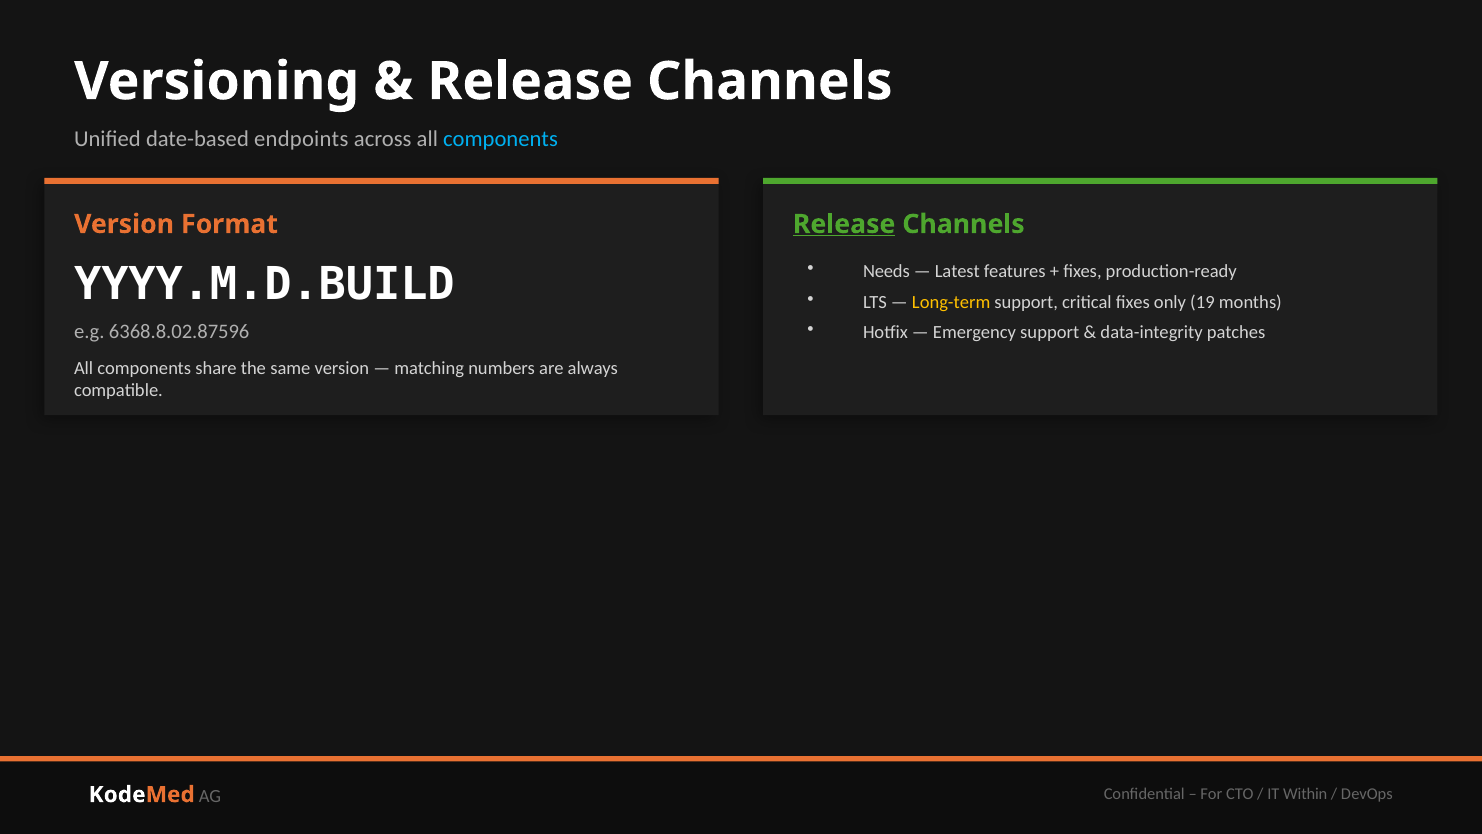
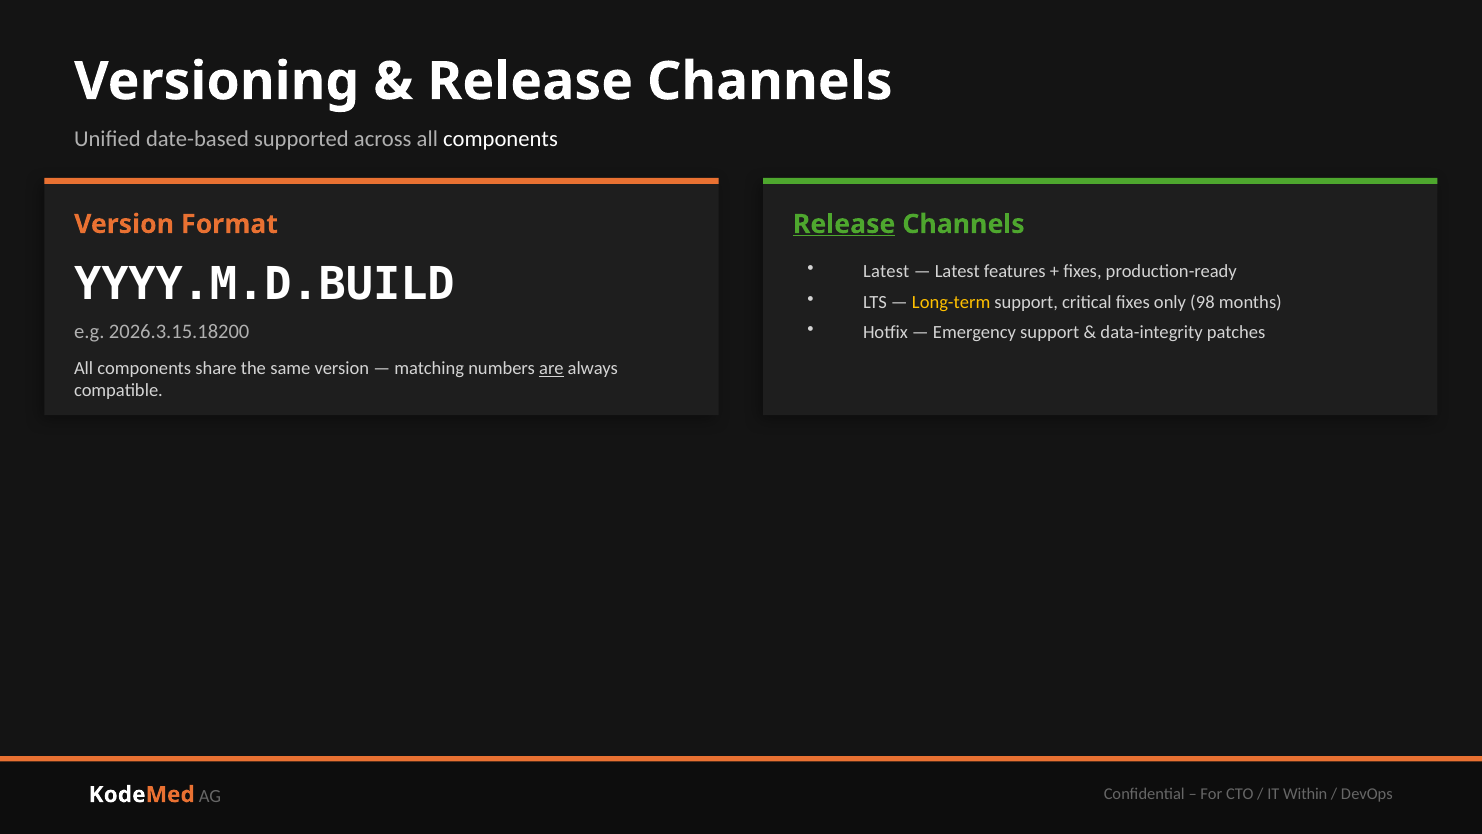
endpoints: endpoints -> supported (301, 139)
components colour: light blue -> white (501, 139)
Needs: Needs -> Latest (886, 272)
19: 19 -> 98 (1202, 302)
6368.8.02.87596: 6368.8.02.87596 -> 2026.3.15.18200 (179, 331)
are underline: none -> present (551, 368)
